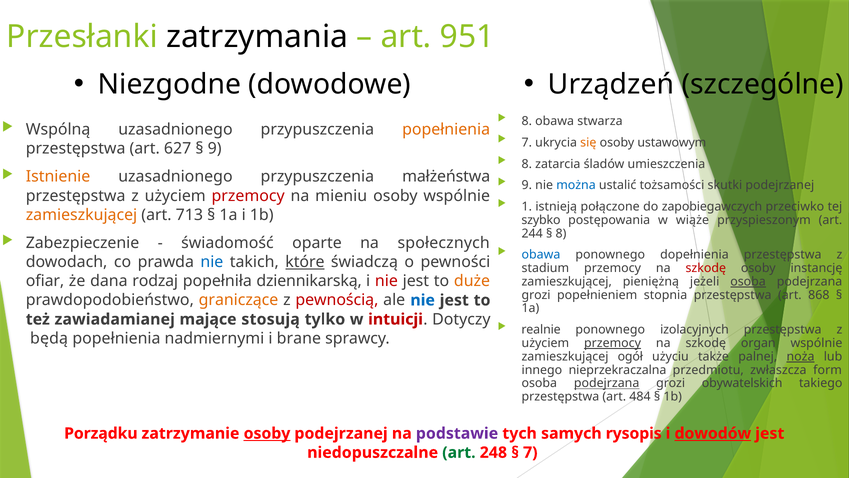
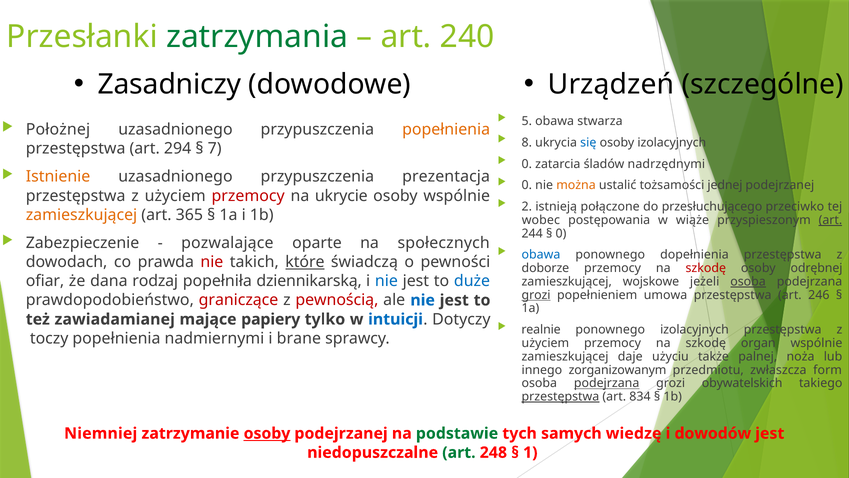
zatrzymania colour: black -> green (257, 37)
951: 951 -> 240 (467, 37)
Niezgodne: Niezgodne -> Zasadniczy (169, 84)
8: 8 -> 5 (527, 121)
Wspólną: Wspólną -> Położnej (58, 129)
7: 7 -> 8 (527, 142)
się colour: orange -> blue (588, 142)
osoby ustawowym: ustawowym -> izolacyjnych (672, 142)
627: 627 -> 294 (178, 149)
9: 9 -> 7 (215, 149)
8: 8 -> 0 (527, 164)
umieszczenia: umieszczenia -> nadrzędnymi (666, 164)
małżeństwa: małżeństwa -> prezentacja (446, 176)
9: 9 -> 0 (527, 185)
można colour: blue -> orange (576, 185)
skutki: skutki -> jednej (725, 185)
mieniu: mieniu -> ukrycie (341, 196)
1: 1 -> 2 (527, 206)
zapobiegawczych: zapobiegawczych -> przesłuchującego (712, 206)
713: 713 -> 365 (189, 215)
szybko: szybko -> wobec (541, 220)
art underline: none -> present (830, 220)
8: 8 -> 0 (561, 233)
świadomość: świadomość -> pozwalające (227, 243)
nie colour: blue -> red (212, 262)
stadium: stadium -> doborze (545, 268)
instancję: instancję -> odrębnej (817, 268)
nie colour: red -> blue (386, 281)
duże colour: orange -> blue (472, 281)
pieniężną: pieniężną -> wojskowe (651, 281)
grozi underline: none -> present (536, 295)
stopnia: stopnia -> umowa (666, 295)
868: 868 -> 246 (819, 295)
graniczące colour: orange -> red (239, 300)
stosują: stosują -> papiery (271, 319)
intuicji colour: red -> blue (396, 319)
będą: będą -> toczy (49, 338)
przemocy underline: present -> none (613, 343)
ogół: ogół -> daje (630, 356)
noża underline: present -> none (801, 356)
nieprzekraczalna: nieprzekraczalna -> zorganizowanym (618, 370)
przestępstwa underline: none -> present (560, 396)
484: 484 -> 834 (640, 396)
Porządku: Porządku -> Niemniej (101, 433)
podstawie colour: purple -> green (457, 433)
rysopis: rysopis -> wiedzę (634, 433)
dowodów underline: present -> none (713, 433)
7: 7 -> 1 (530, 452)
